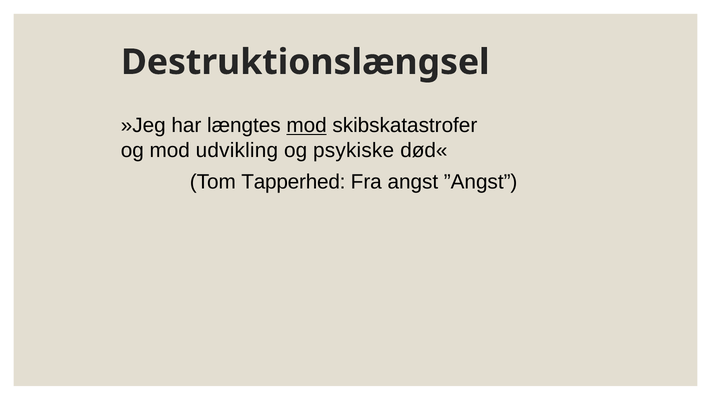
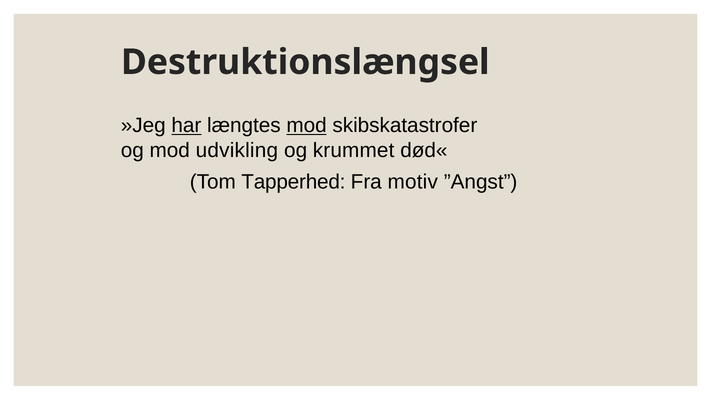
har underline: none -> present (186, 126)
psykiske: psykiske -> krummet (354, 150)
angst: angst -> motiv (413, 182)
